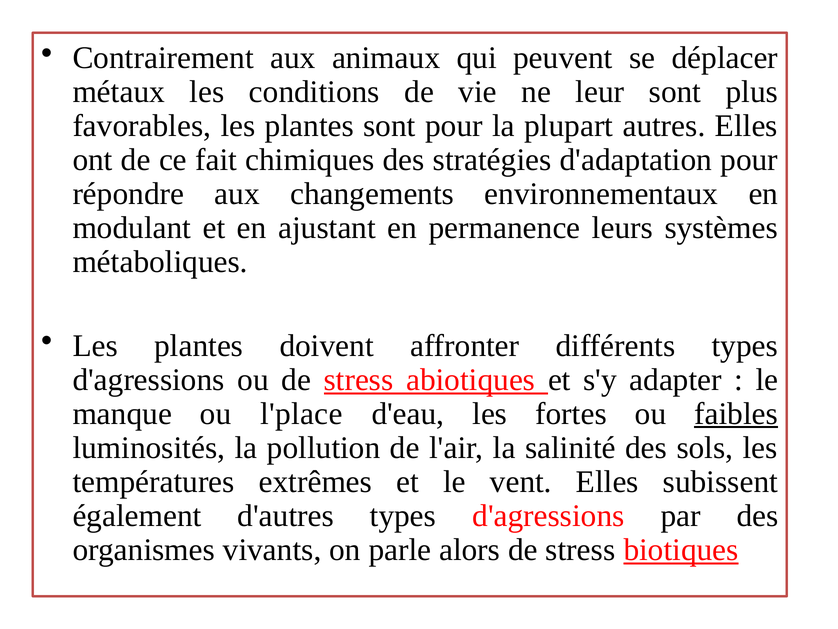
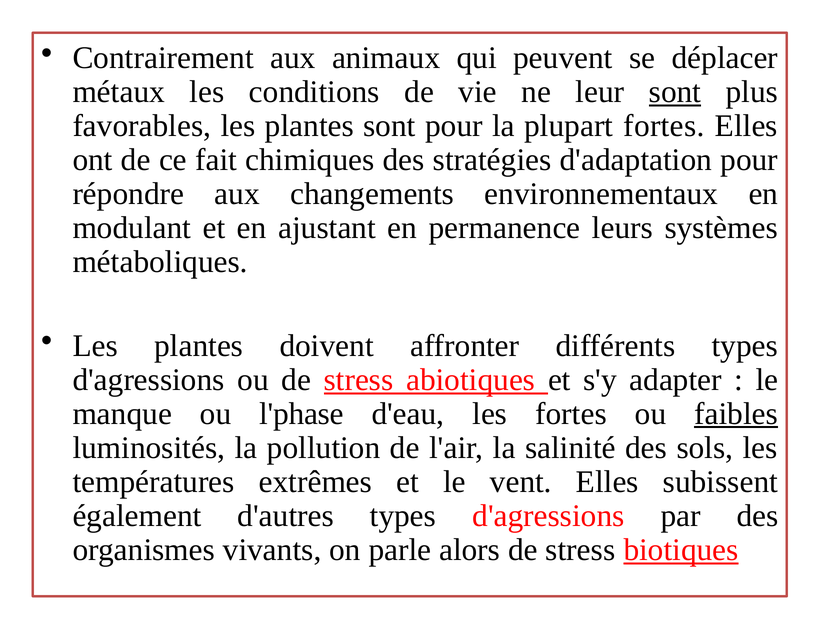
sont underline: none -> present (675, 92)
plupart autres: autres -> fortes (664, 126)
l'place: l'place -> l'phase (302, 413)
